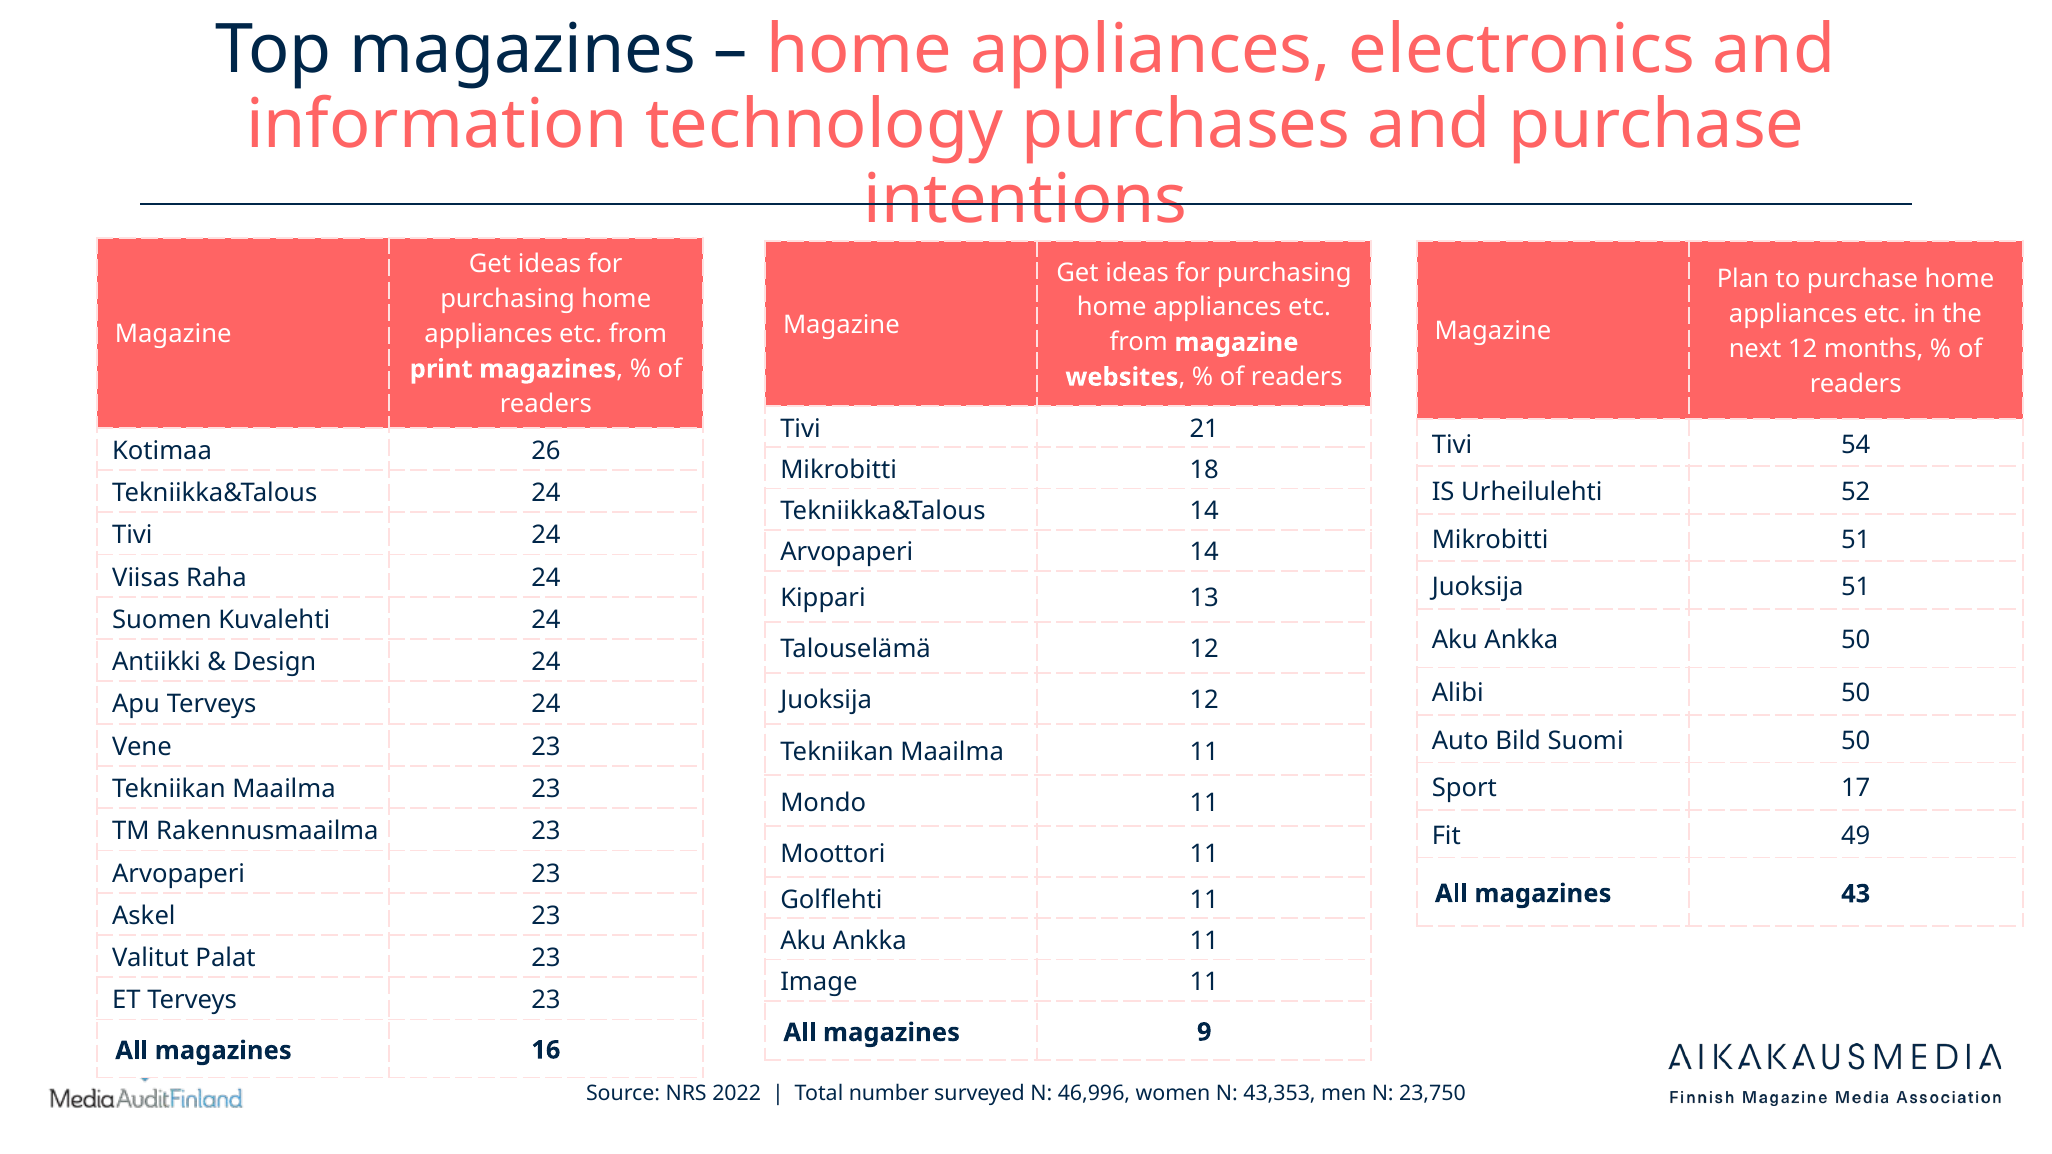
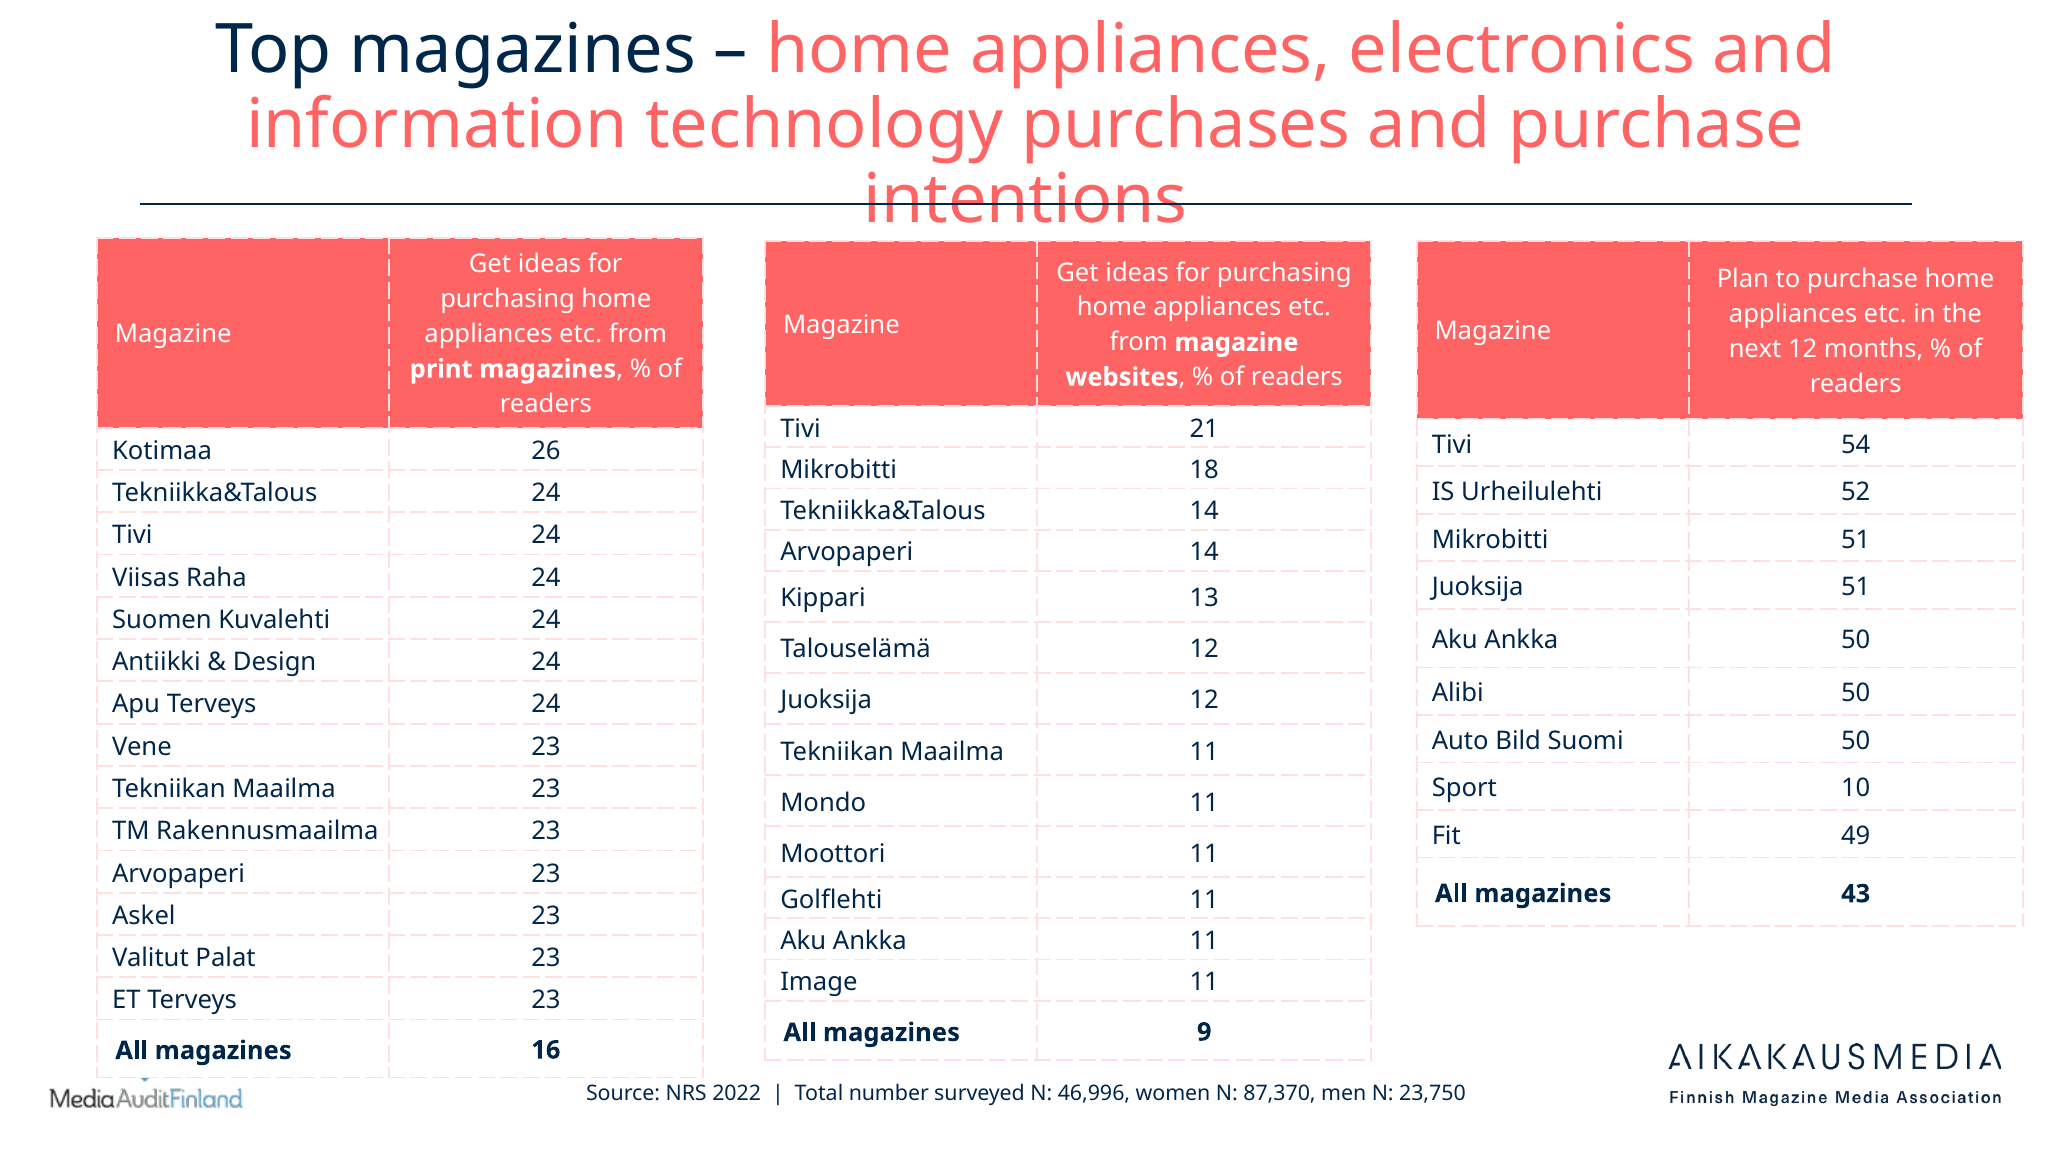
17: 17 -> 10 (1856, 788)
43,353: 43,353 -> 87,370 (1280, 1093)
